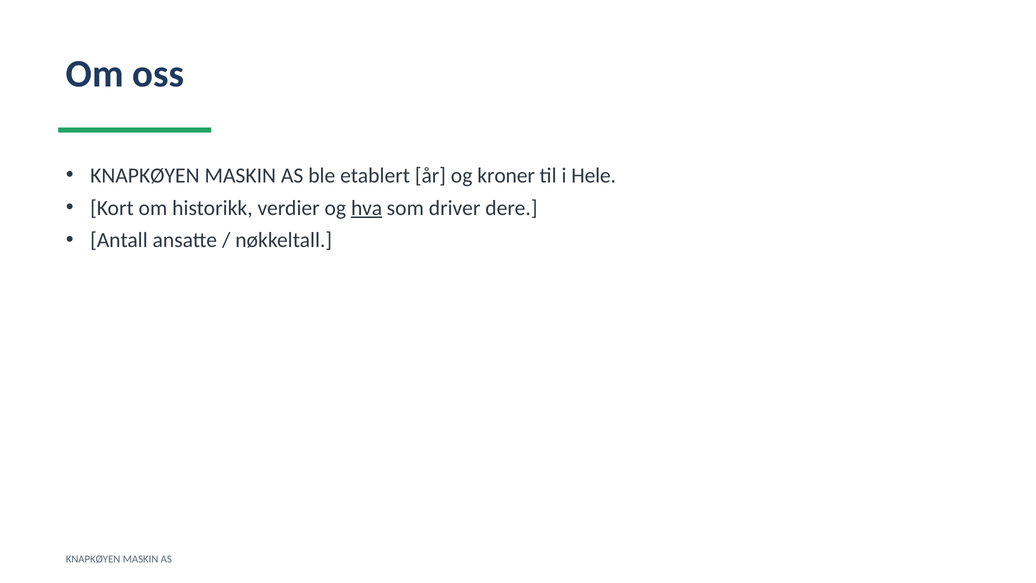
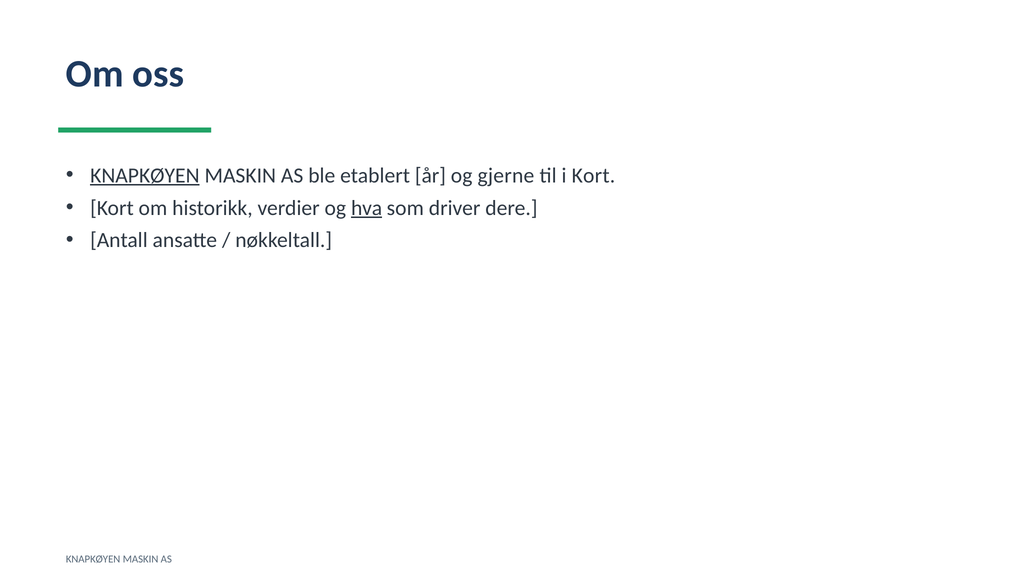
KNAPKØYEN underline: none -> present (145, 175)
kroner: kroner -> gjerne (506, 175)
i Hele: Hele -> Kort (593, 175)
